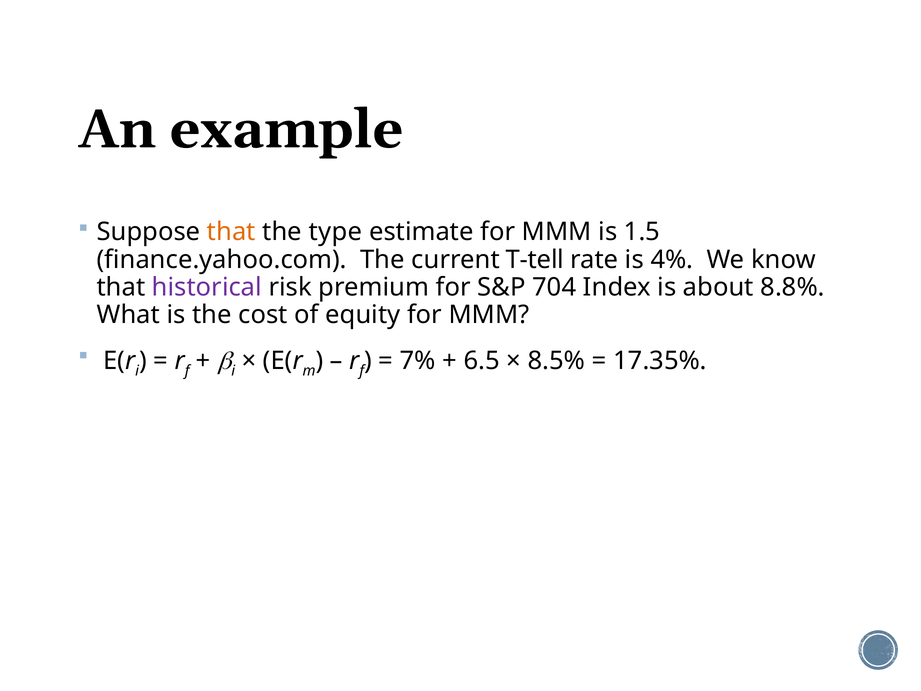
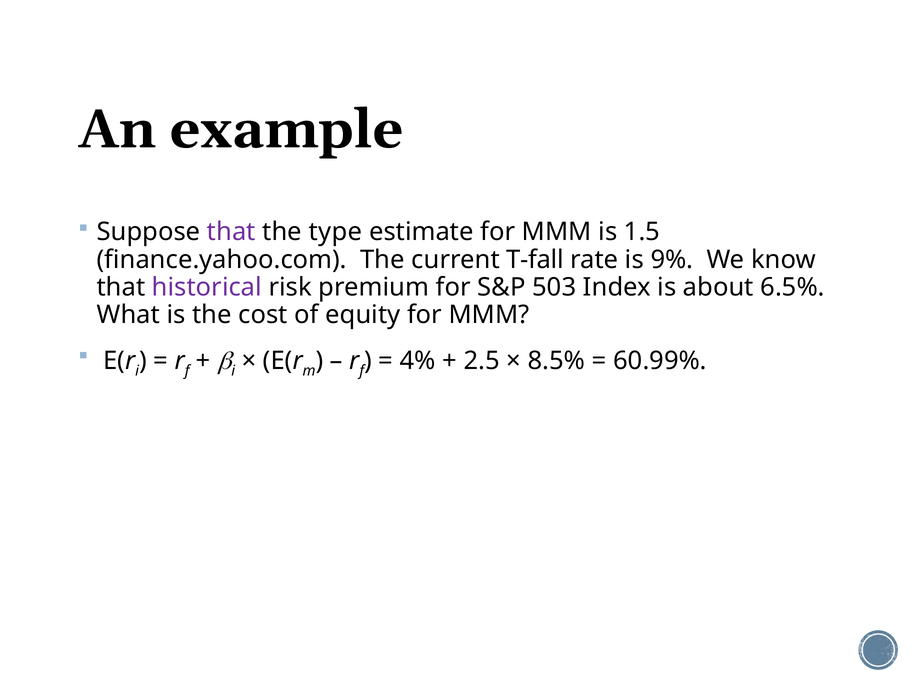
that colour: orange -> purple (231, 232)
T-tell: T-tell -> T-fall (535, 260)
4%: 4% -> 9% (672, 260)
704: 704 -> 503 (554, 287)
8.8%: 8.8% -> 6.5% (793, 287)
7%: 7% -> 4% (418, 361)
6.5: 6.5 -> 2.5 (482, 361)
17.35%: 17.35% -> 60.99% (660, 361)
